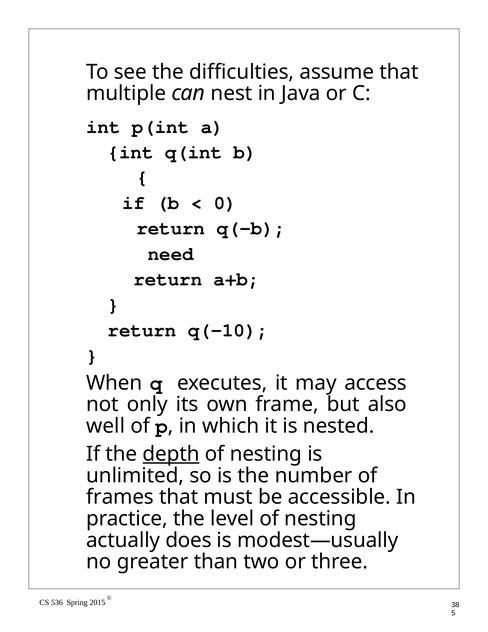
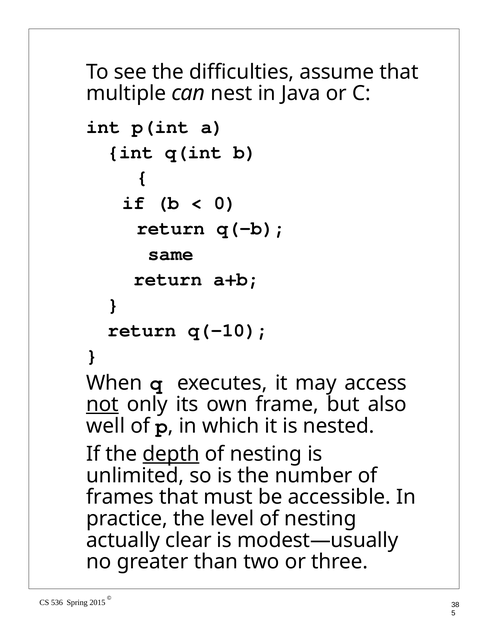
need: need -> same (171, 254)
not underline: none -> present (102, 404)
does: does -> clear (188, 540)
